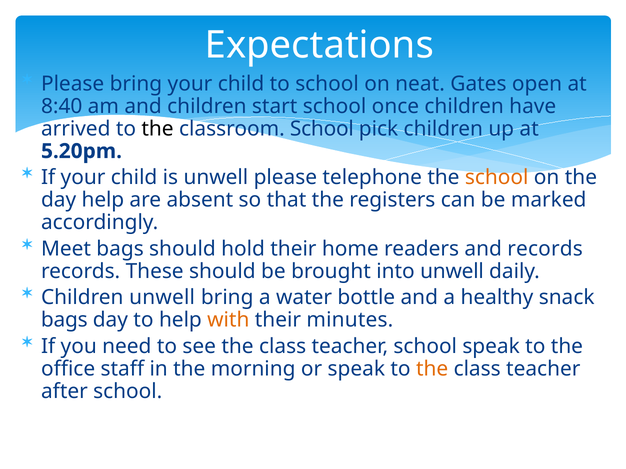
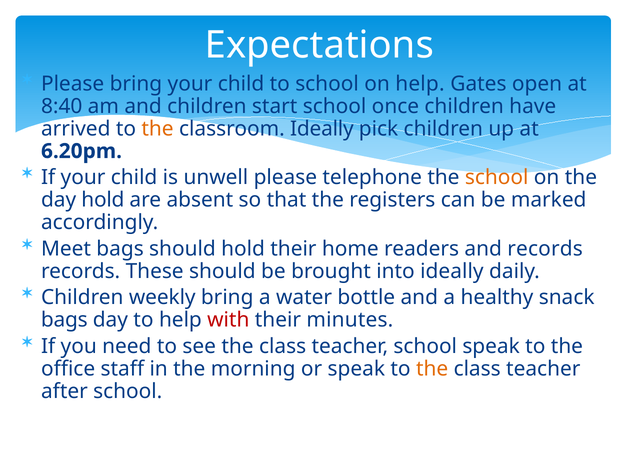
on neat: neat -> help (420, 84)
the colour: black -> orange (158, 129)
classroom School: School -> Ideally (322, 129)
5.20pm: 5.20pm -> 6.20pm (82, 151)
day help: help -> hold (103, 200)
into unwell: unwell -> ideally (452, 271)
Children unwell: unwell -> weekly (162, 298)
with colour: orange -> red (228, 320)
